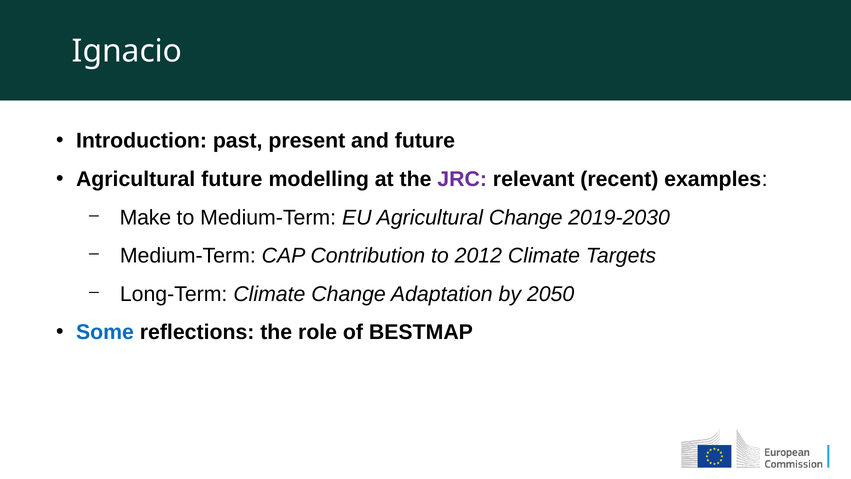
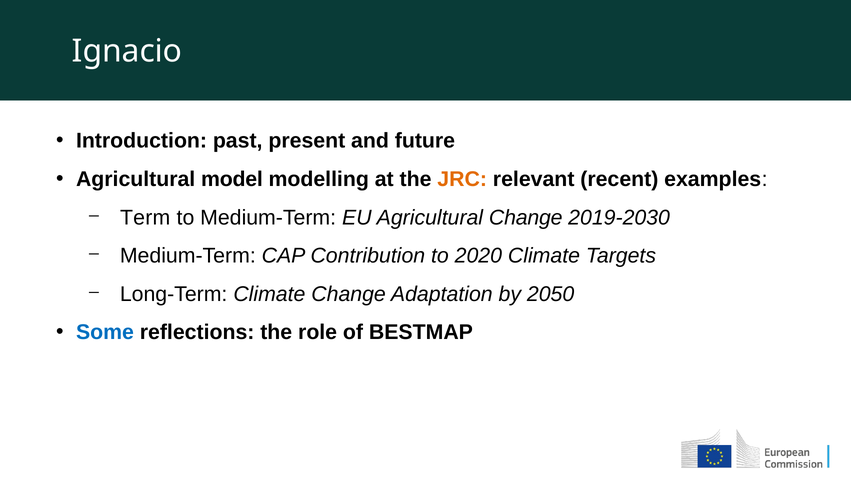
Agricultural future: future -> model (232, 179)
JRC colour: purple -> orange (462, 179)
Make: Make -> Term (145, 217)
2012: 2012 -> 2020 (478, 256)
